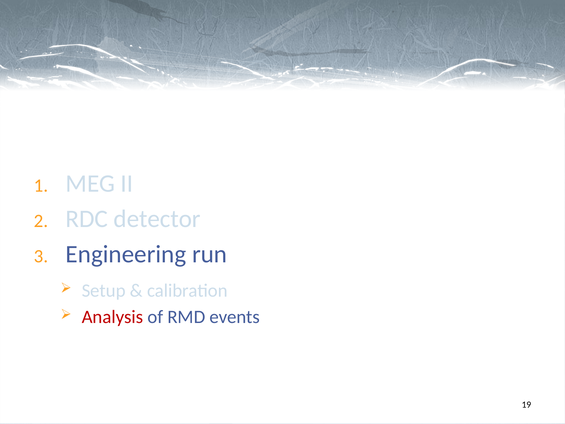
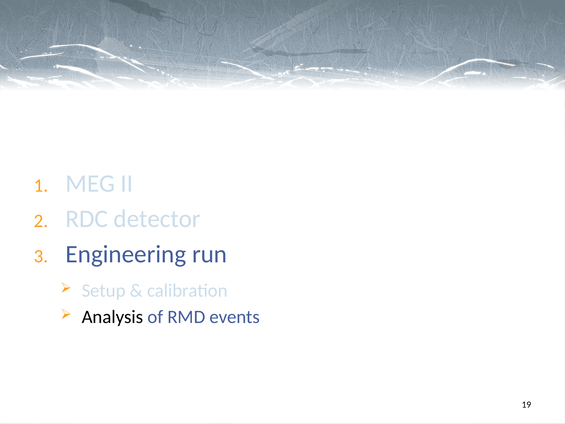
Analysis colour: red -> black (112, 317)
